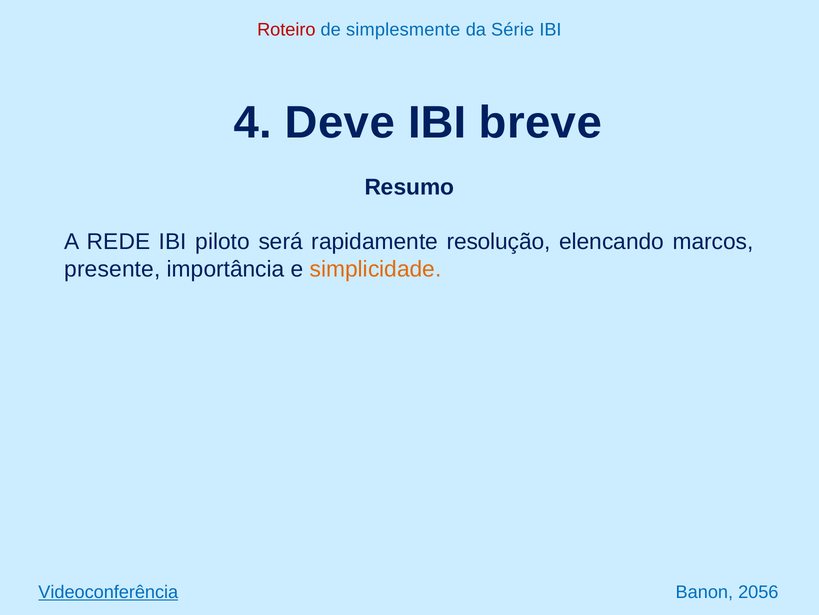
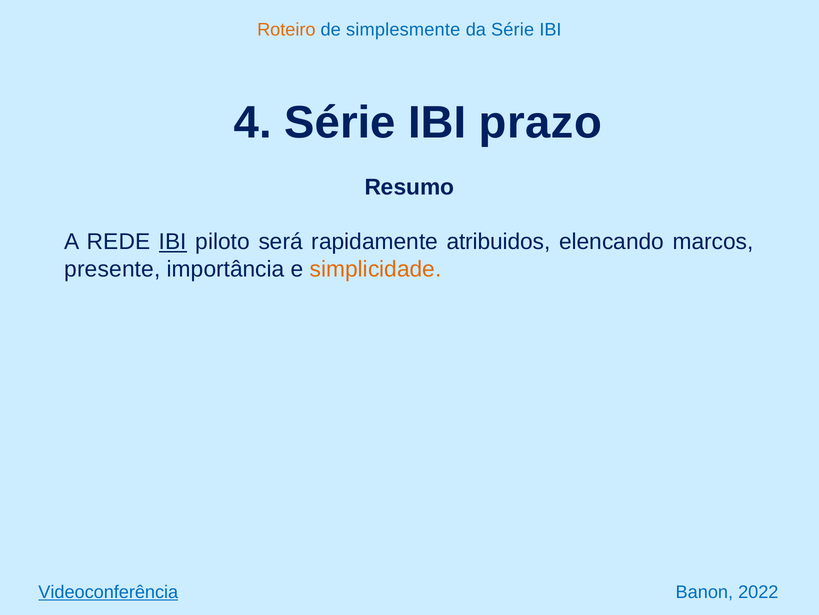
Roteiro colour: red -> orange (286, 30)
4 Deve: Deve -> Série (340, 122)
breve: breve -> prazo (540, 122)
IBI underline: none -> present (173, 242)
resolução: resolução -> atribuidos (499, 242)
2056: 2056 -> 2022 (758, 592)
